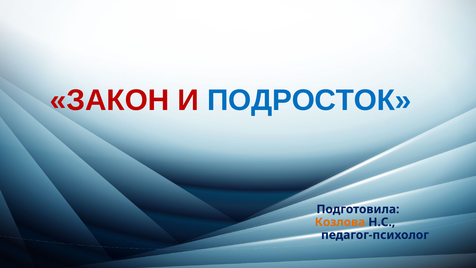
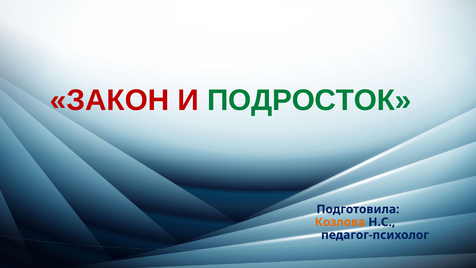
ПОДРОСТОК colour: blue -> green (309, 100)
